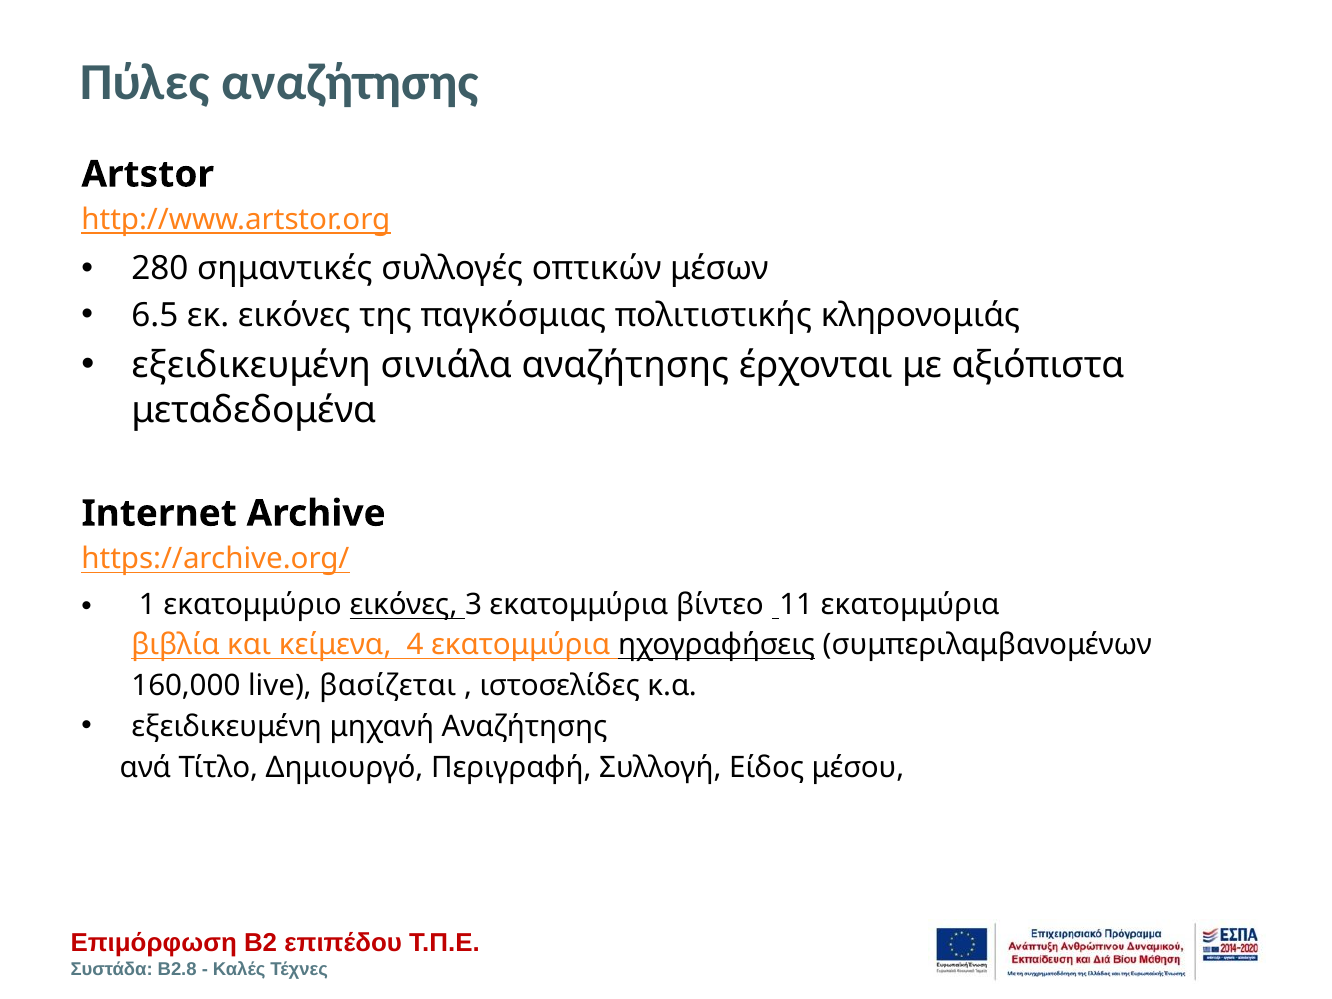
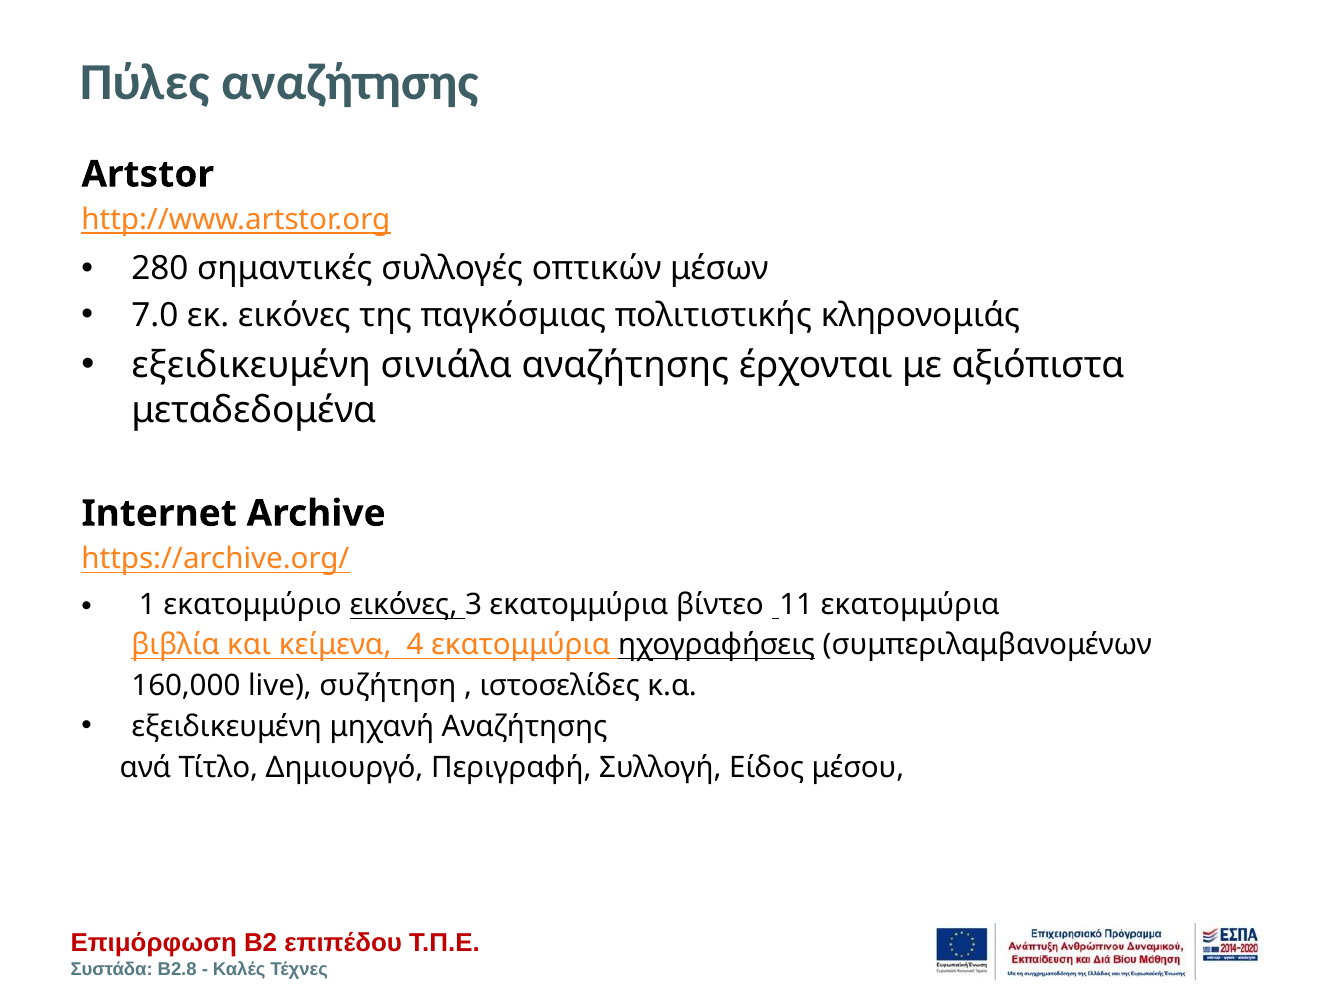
6.5: 6.5 -> 7.0 (155, 316)
βασίζεται: βασίζεται -> συζήτηση (388, 685)
